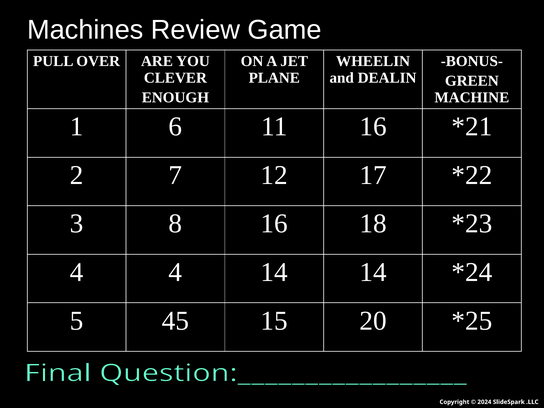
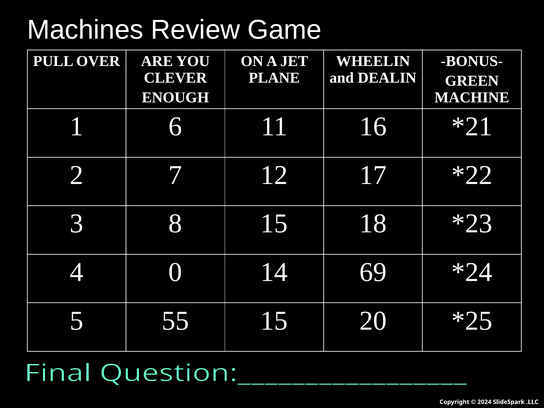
8 16: 16 -> 15 (274, 224)
4 4: 4 -> 0 (175, 272)
14 14: 14 -> 69 (373, 272)
45: 45 -> 55 (175, 321)
